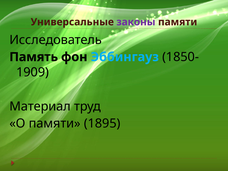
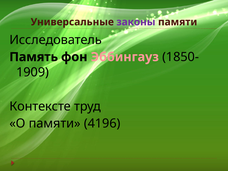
Эббингауз colour: light blue -> pink (125, 57)
Материал: Материал -> Контексте (40, 106)
1895: 1895 -> 4196 (102, 123)
